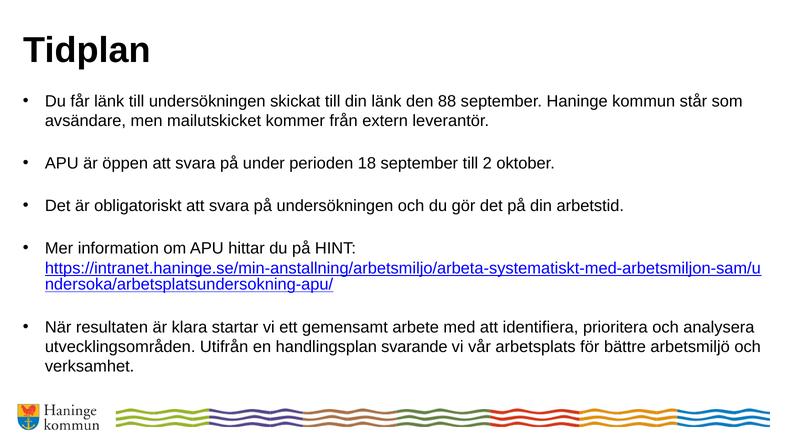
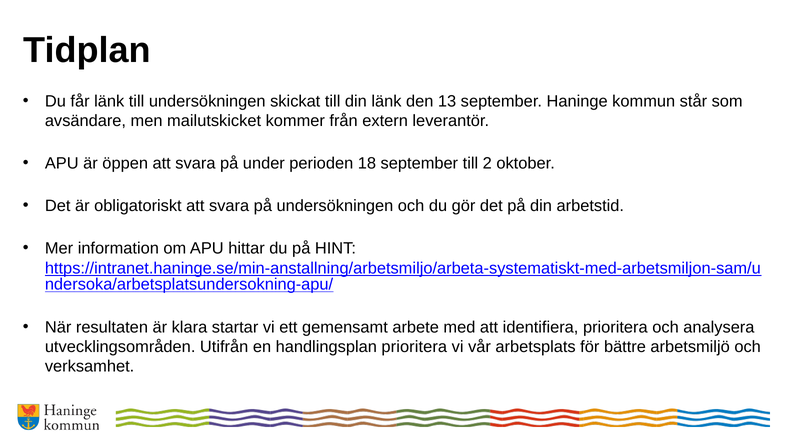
88: 88 -> 13 (447, 101)
handlingsplan svarande: svarande -> prioritera (414, 347)
